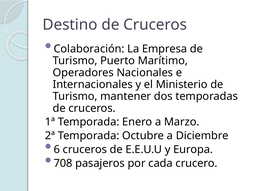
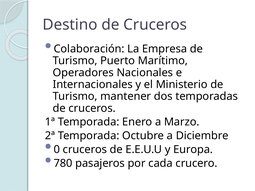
6: 6 -> 0 (57, 150)
708: 708 -> 780 (63, 163)
